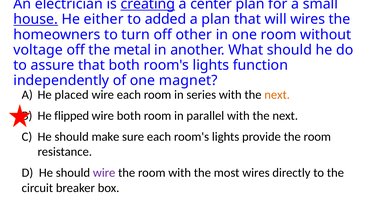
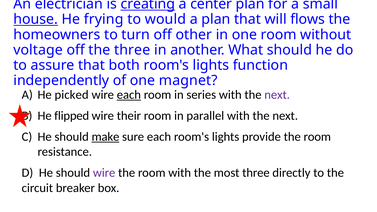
either: either -> frying (104, 19)
added: added -> would (165, 19)
will wires: wires -> flows (308, 19)
the metal: metal -> three (132, 50)
placed: placed -> picked (72, 95)
each underline: none -> present (129, 95)
next colour: orange -> purple (277, 95)
wire both: both -> their (129, 116)
make underline: none -> present (105, 137)
most wires: wires -> three (256, 173)
